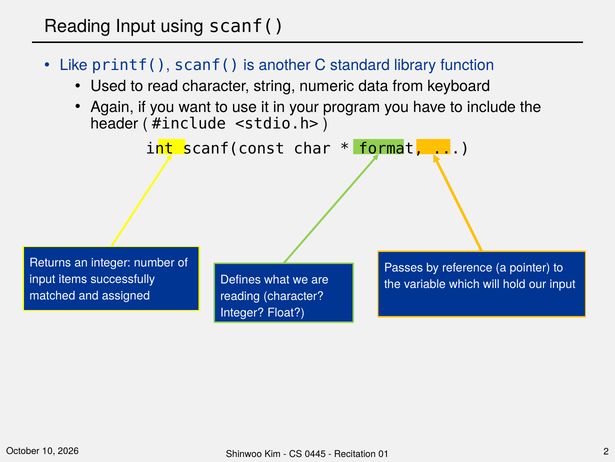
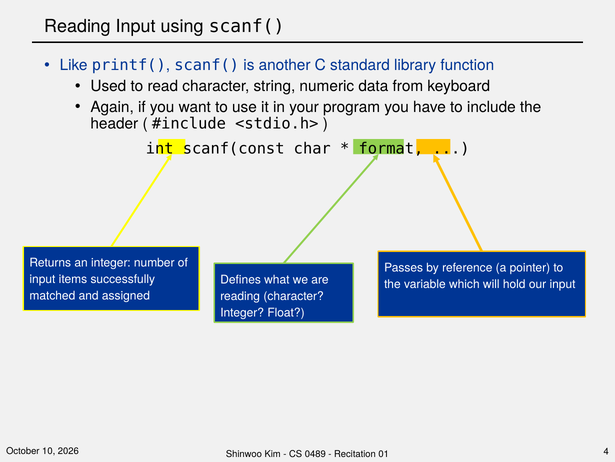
2: 2 -> 4 (606, 451)
0445: 0445 -> 0489 (315, 453)
